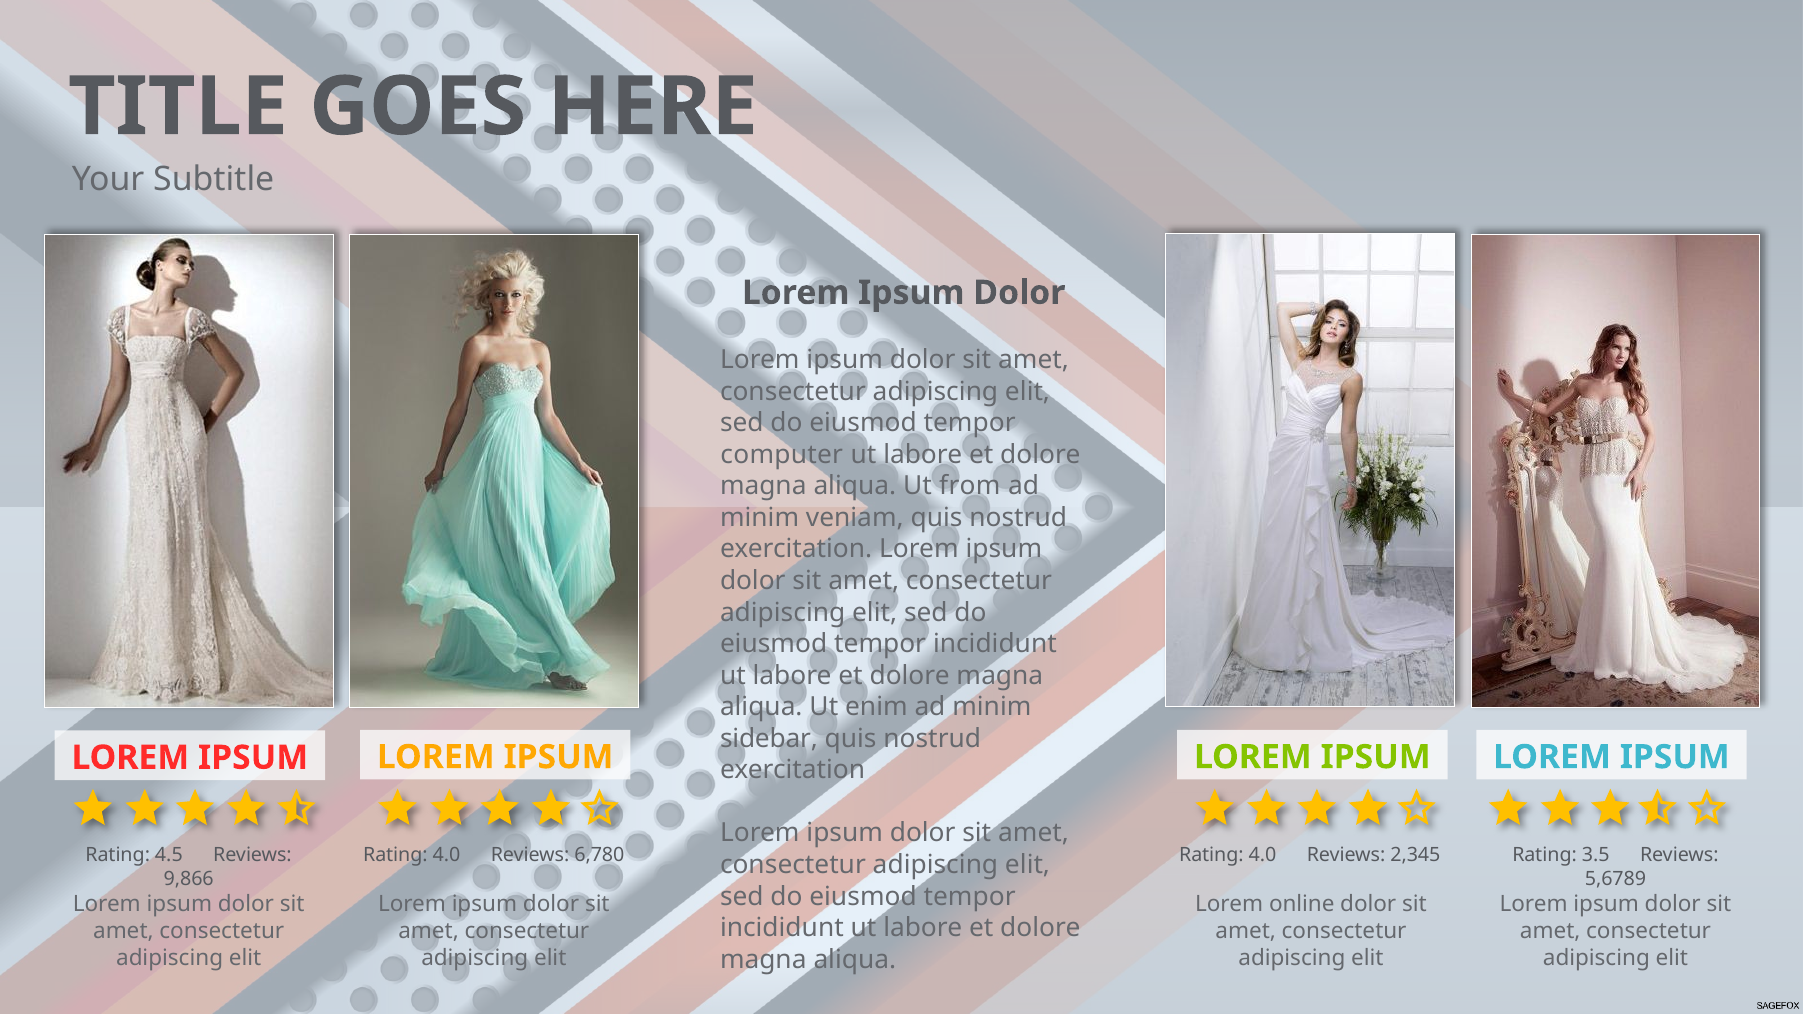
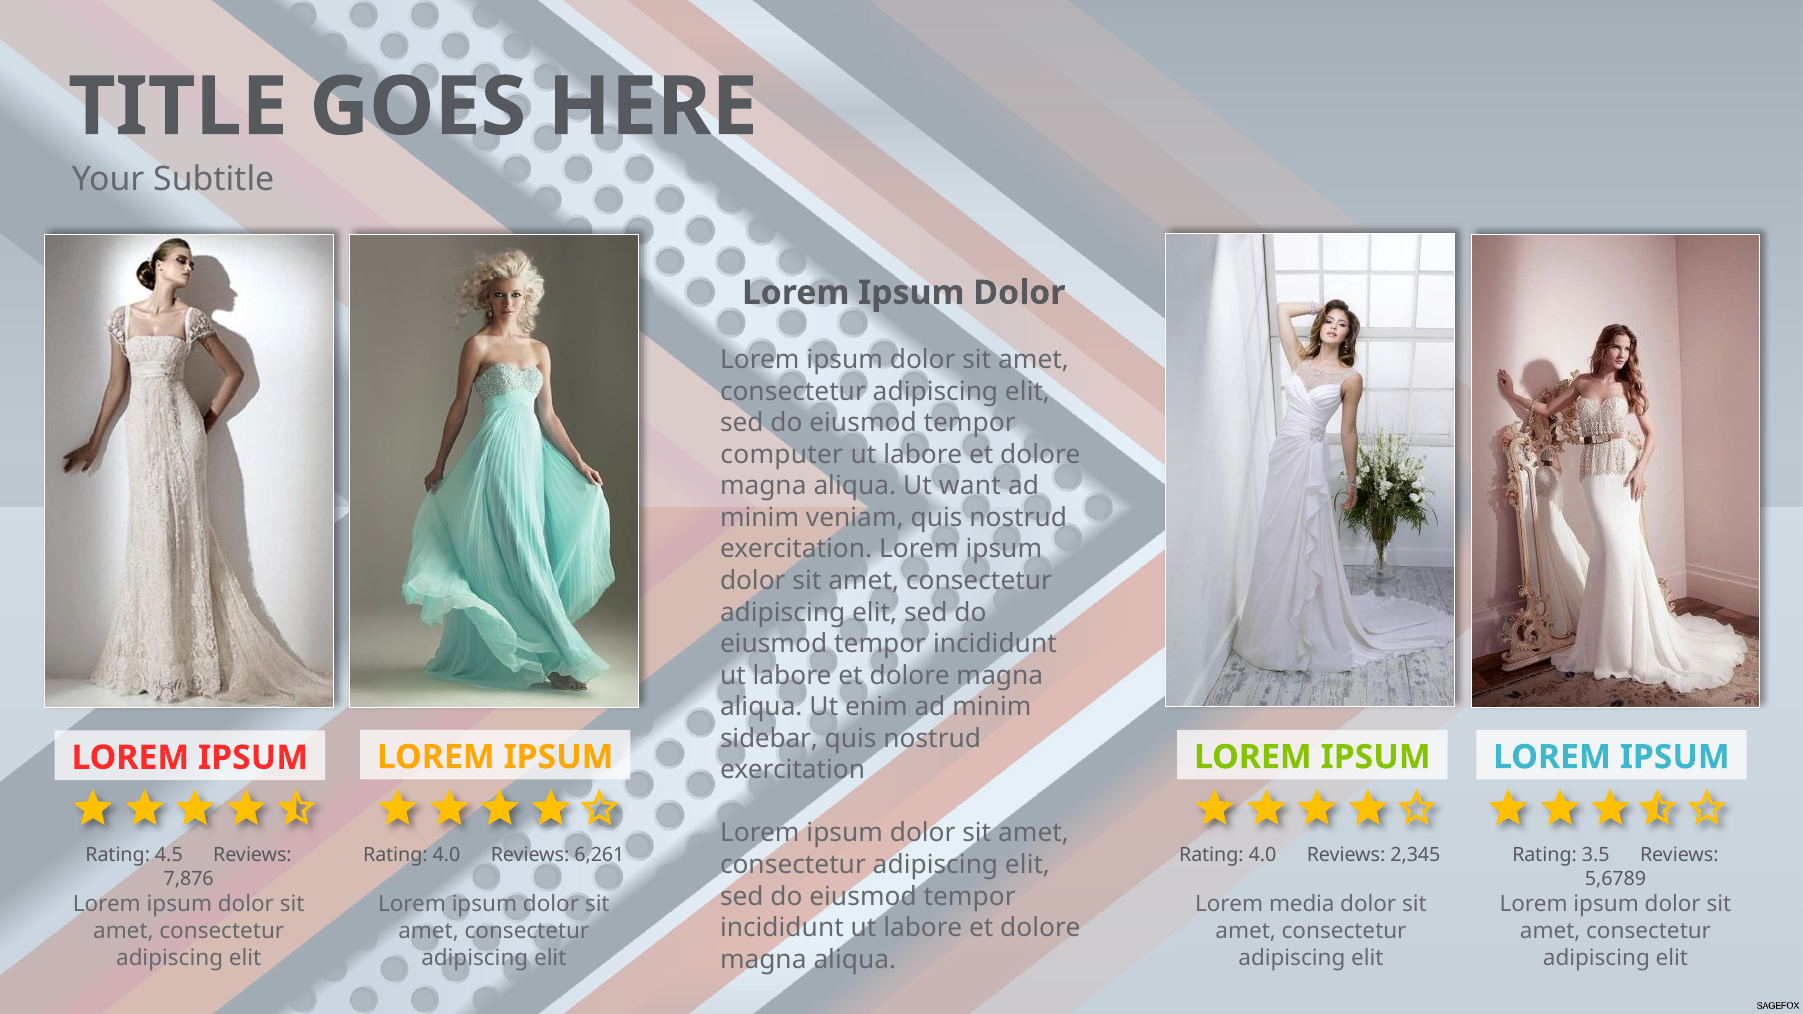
from: from -> want (970, 486)
6,780: 6,780 -> 6,261 (599, 855)
9,866: 9,866 -> 7,876 (189, 879)
online: online -> media (1302, 904)
